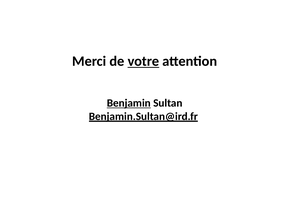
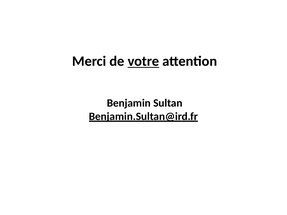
Benjamin underline: present -> none (129, 103)
